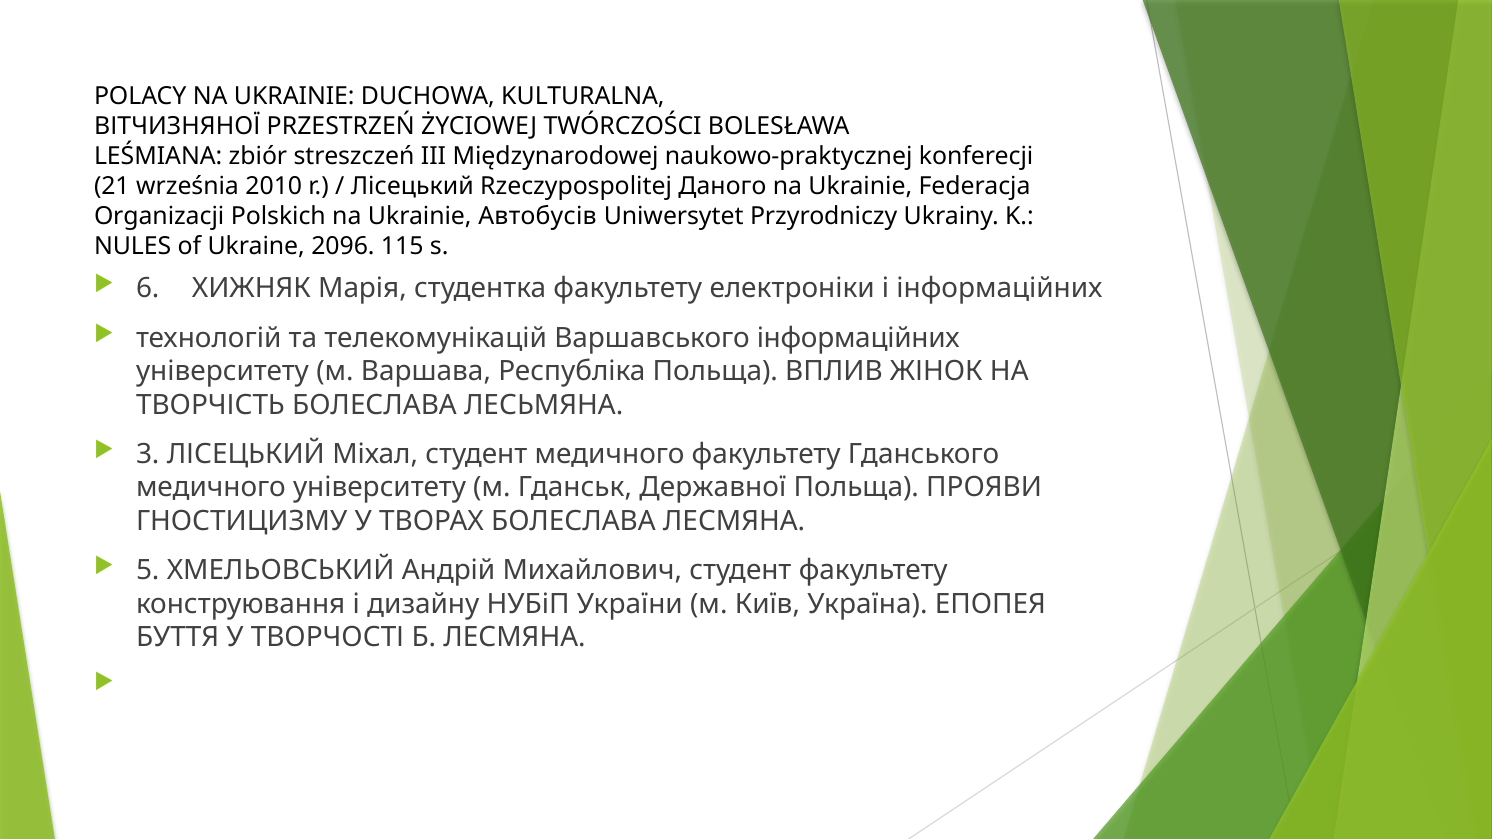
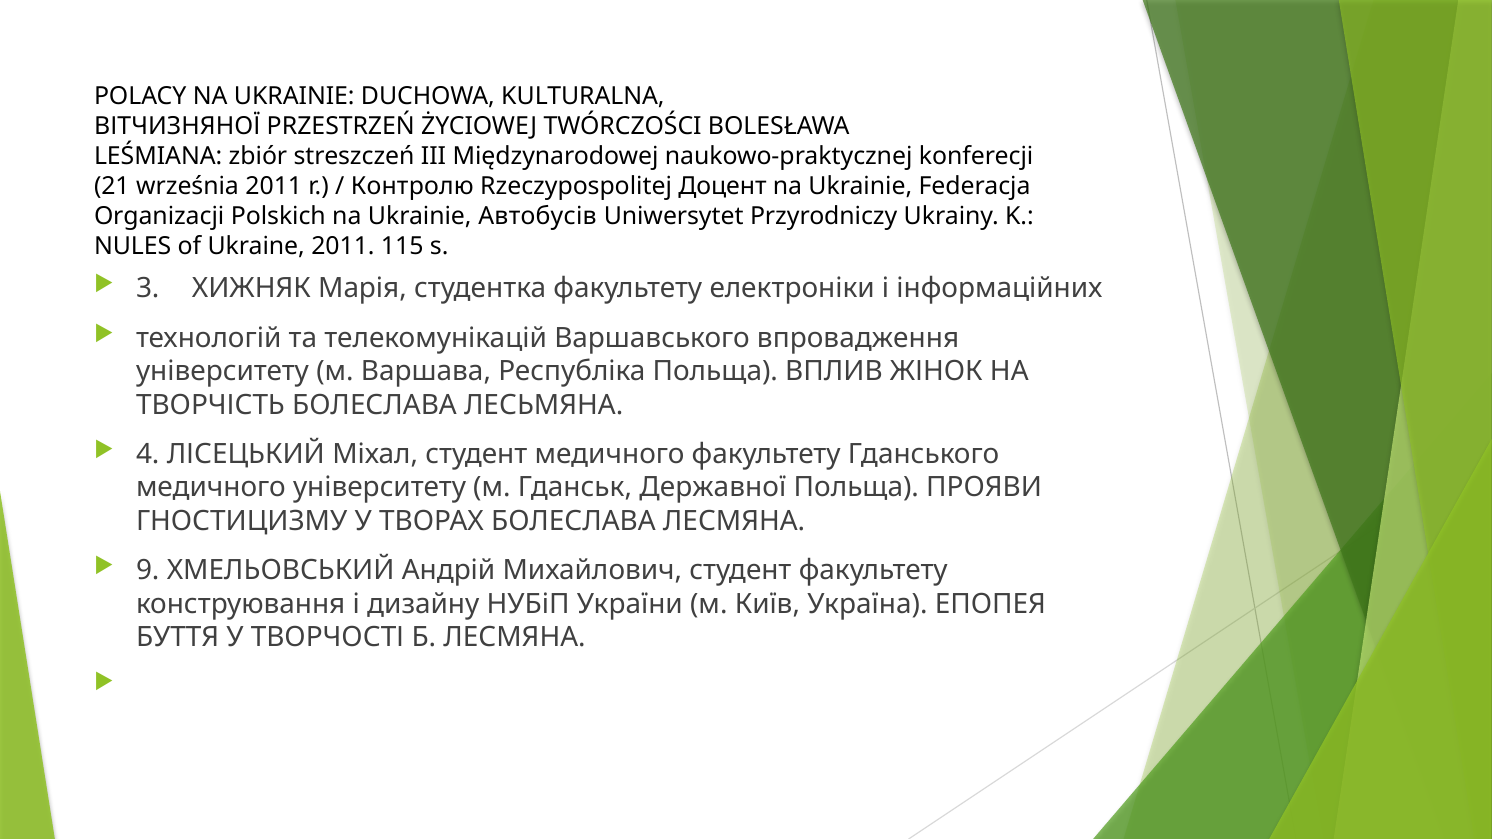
września 2010: 2010 -> 2011 (274, 186)
Лісецький: Лісецький -> Контролю (412, 186)
Даного: Даного -> Доцент (722, 186)
Ukraine 2096: 2096 -> 2011 (343, 246)
6: 6 -> 3 (148, 289)
Варшавського інформаційних: інформаційних -> впровадження (858, 338)
3: 3 -> 4 (148, 454)
5: 5 -> 9 (148, 570)
